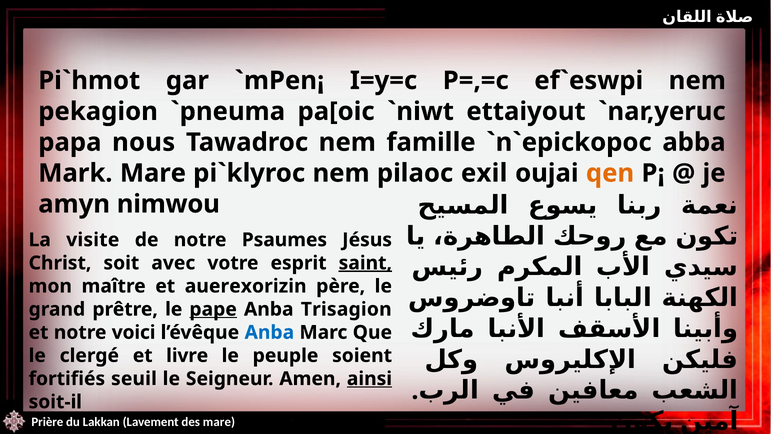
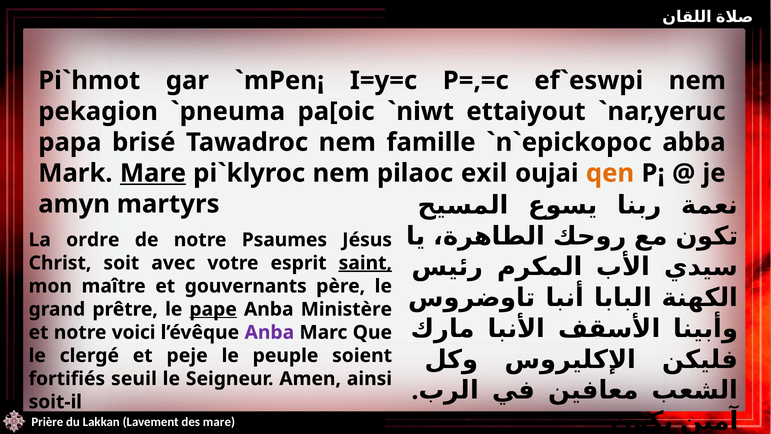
nous: nous -> brisé (144, 142)
Mare underline: none -> present (153, 173)
nimwou: nimwou -> martyrs (168, 204)
visite: visite -> ordre (93, 240)
auerexorizin: auerexorizin -> gouvernants (246, 286)
Trisagion: Trisagion -> Ministère (346, 309)
Anba colour: blue -> purple (269, 332)
livre: livre -> peje (187, 355)
ainsi underline: present -> none (369, 378)
